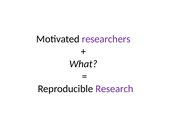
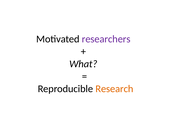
Research colour: purple -> orange (114, 89)
